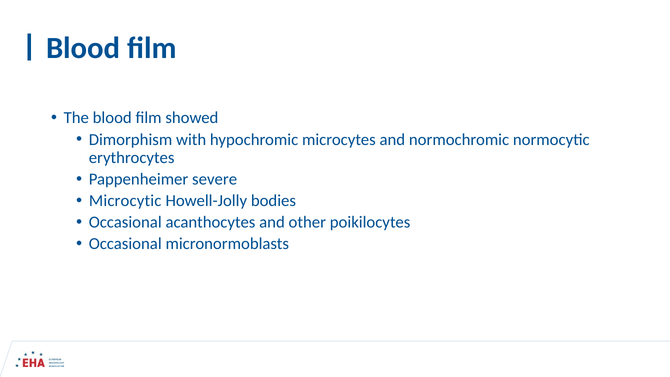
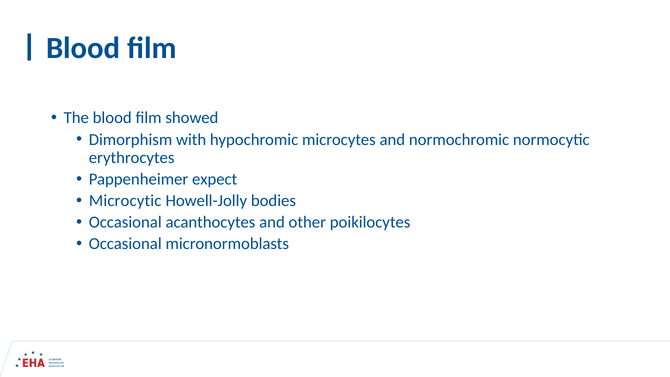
severe: severe -> expect (215, 179)
